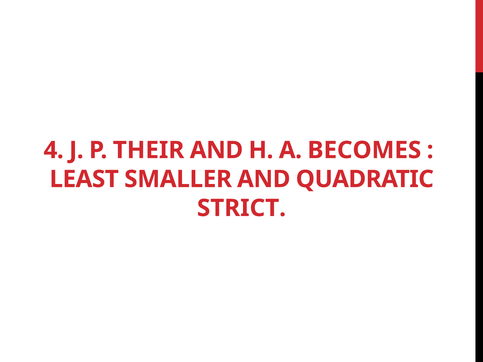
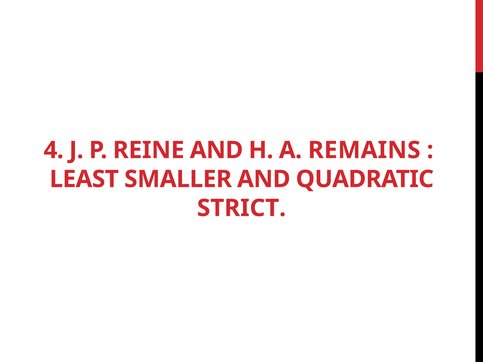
THEIR: THEIR -> REINE (149, 150)
BECOMES: BECOMES -> REMAINS (364, 150)
